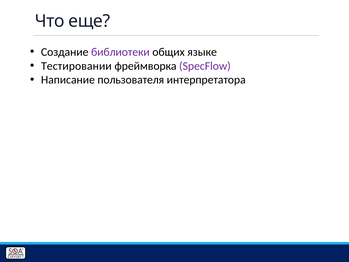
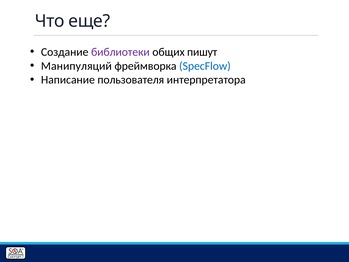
языке: языке -> пишут (202, 52)
Тестировании: Тестировании -> Манипуляций (76, 66)
SpecFlow colour: purple -> blue (205, 66)
